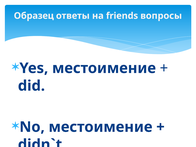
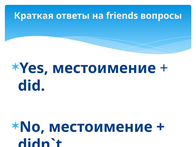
Образец: Образец -> Краткая (34, 16)
